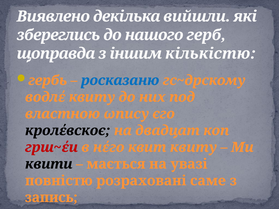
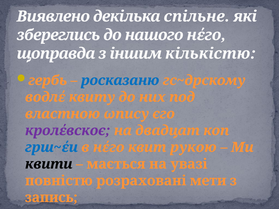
вийшли: вийшли -> спільне (197, 16)
нашого герб: герб -> нέго (206, 35)
кролέвскоє colour: black -> purple (68, 131)
грш~έи colour: red -> blue (51, 147)
квит квиту: квиту -> рукою (193, 147)
саме: саме -> мети (208, 181)
